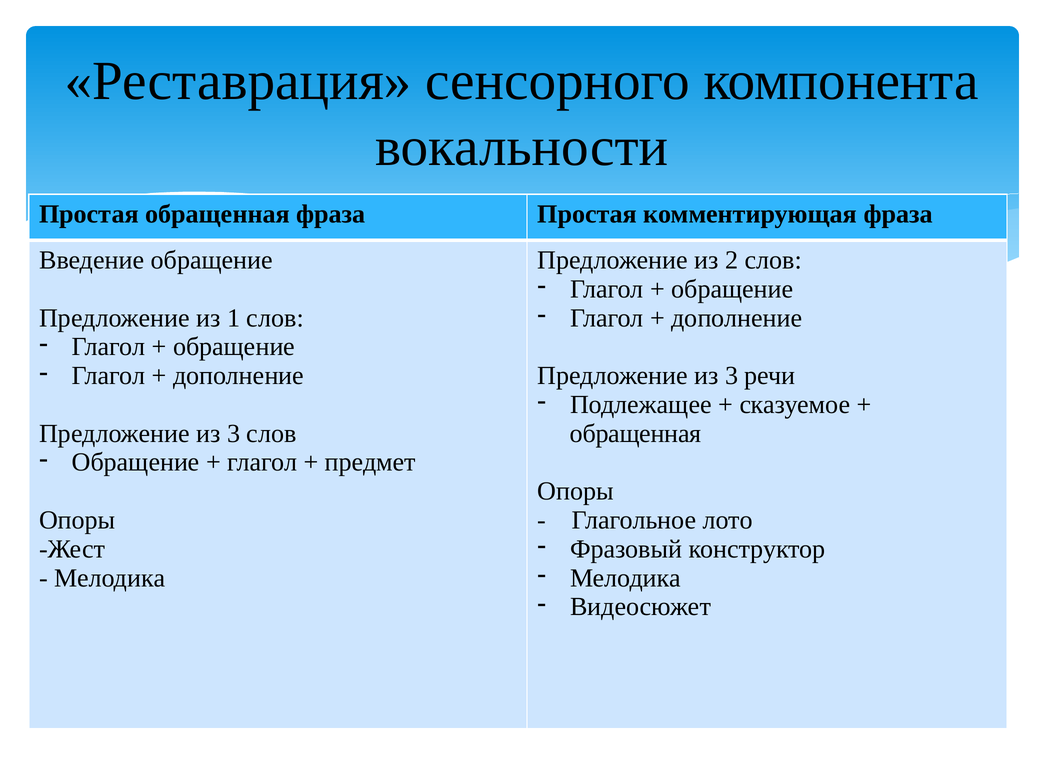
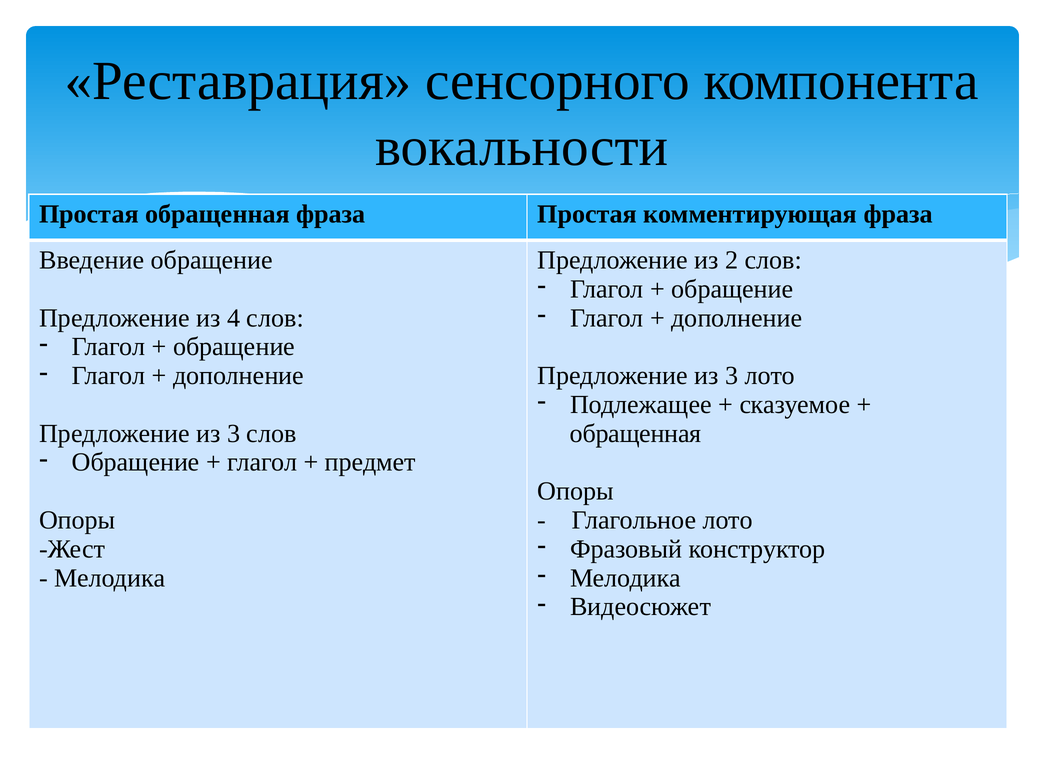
1: 1 -> 4 (234, 318)
3 речи: речи -> лото (770, 376)
